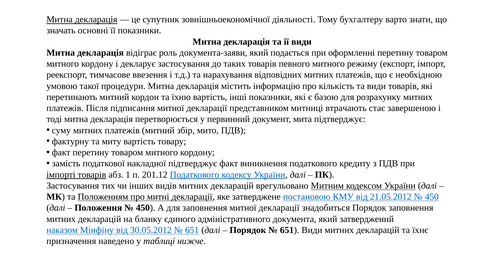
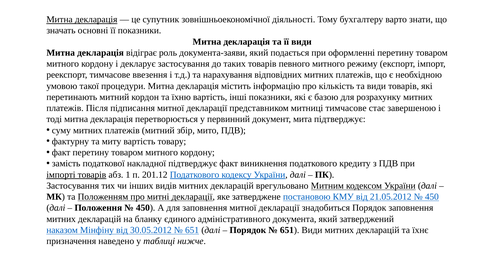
митниці втрачають: втрачають -> тимчасове (346, 108)
